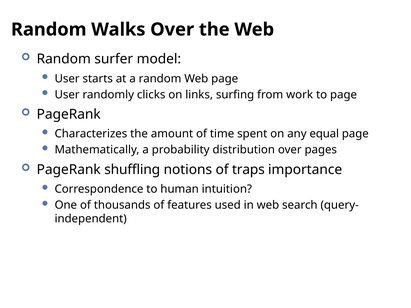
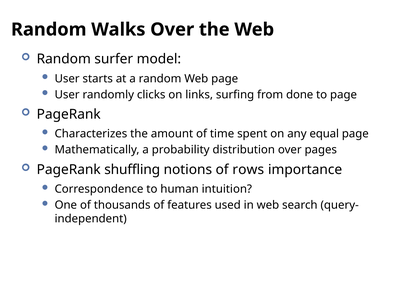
work: work -> done (300, 95)
traps: traps -> rows (248, 170)
